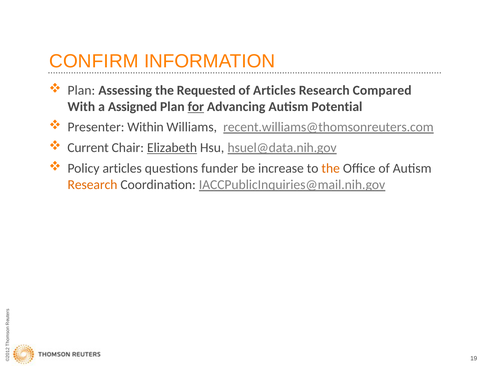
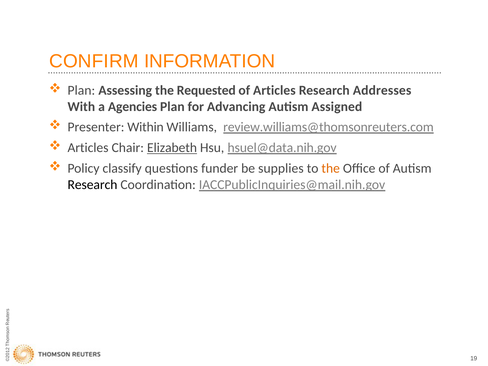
Compared: Compared -> Addresses (382, 91)
Assigned: Assigned -> Agencies (133, 107)
for underline: present -> none (196, 107)
Potential: Potential -> Assigned (337, 107)
recent.williams@thomsonreuters.com: recent.williams@thomsonreuters.com -> review.williams@thomsonreuters.com (328, 127)
Current: Current -> Articles (88, 148)
Policy articles: articles -> classify (122, 168)
increase: increase -> supplies (281, 168)
Research colour: orange -> black (92, 185)
